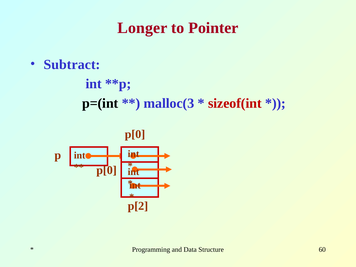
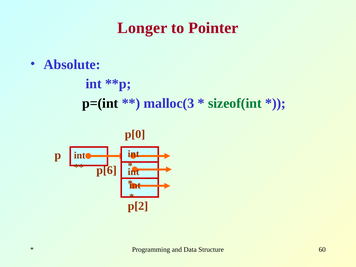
Subtract: Subtract -> Absolute (72, 64)
sizeof(int colour: red -> green (235, 103)
p[0: p[0 -> p[6 (107, 170)
